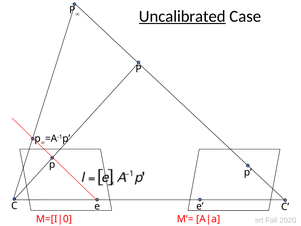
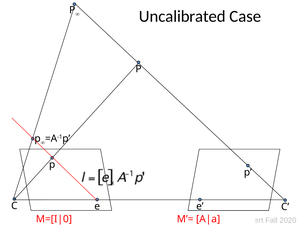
Uncalibrated underline: present -> none (182, 16)
